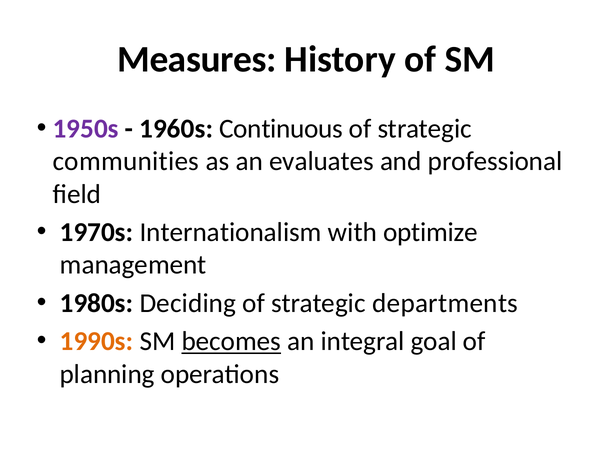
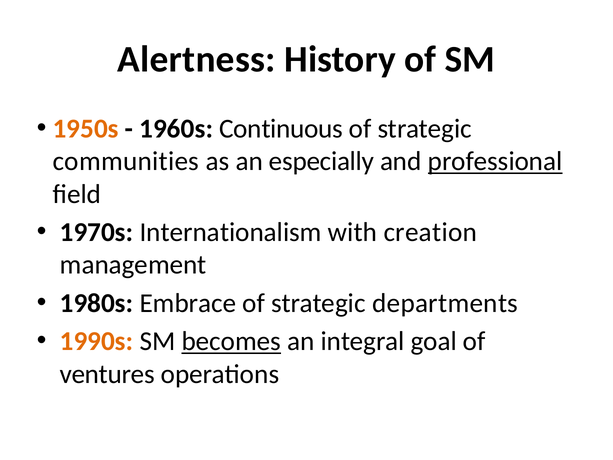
Measures: Measures -> Alertness (197, 59)
1950s colour: purple -> orange (86, 129)
evaluates: evaluates -> especially (322, 161)
professional underline: none -> present (495, 161)
optimize: optimize -> creation (430, 232)
Deciding: Deciding -> Embrace (188, 303)
planning: planning -> ventures (107, 374)
